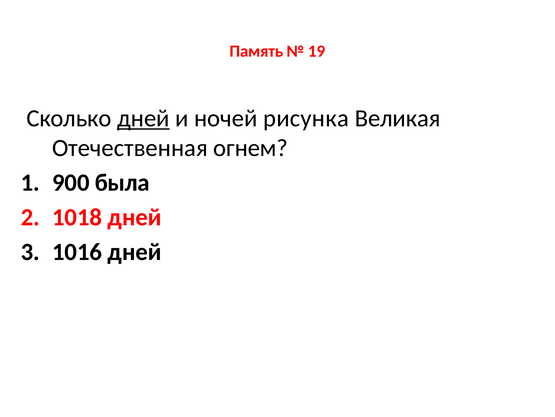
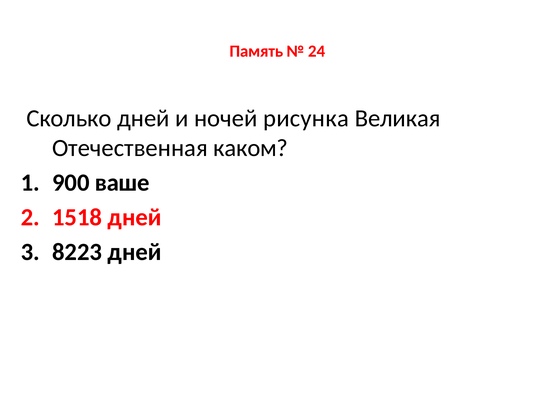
19: 19 -> 24 (317, 51)
дней underline: present -> none (143, 118)
огнем: огнем -> каком (251, 148)
была: была -> ваше (122, 182)
1018: 1018 -> 1518 (77, 217)
1016: 1016 -> 8223 (77, 251)
